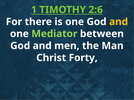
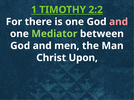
2:6: 2:6 -> 2:2 (96, 10)
and colour: yellow -> pink (119, 22)
Forty: Forty -> Upon (83, 58)
